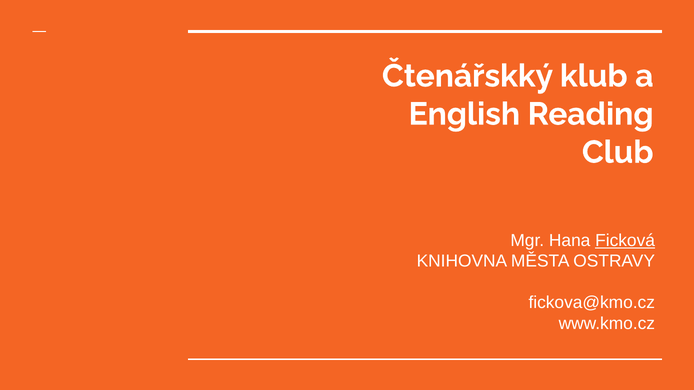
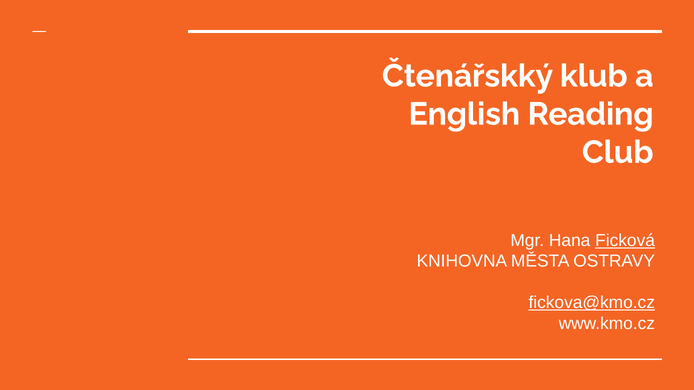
fickova@kmo.cz underline: none -> present (592, 303)
